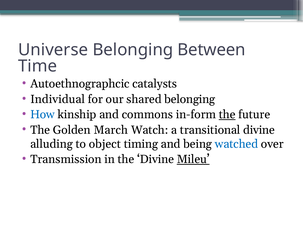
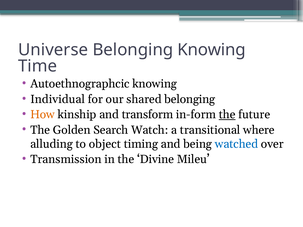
Belonging Between: Between -> Knowing (212, 50)
Autoethnographcic catalysts: catalysts -> knowing (155, 84)
How colour: blue -> orange (43, 115)
commons: commons -> transform (147, 115)
March: March -> Search (111, 130)
transitional divine: divine -> where (259, 130)
Mileu underline: present -> none (193, 160)
